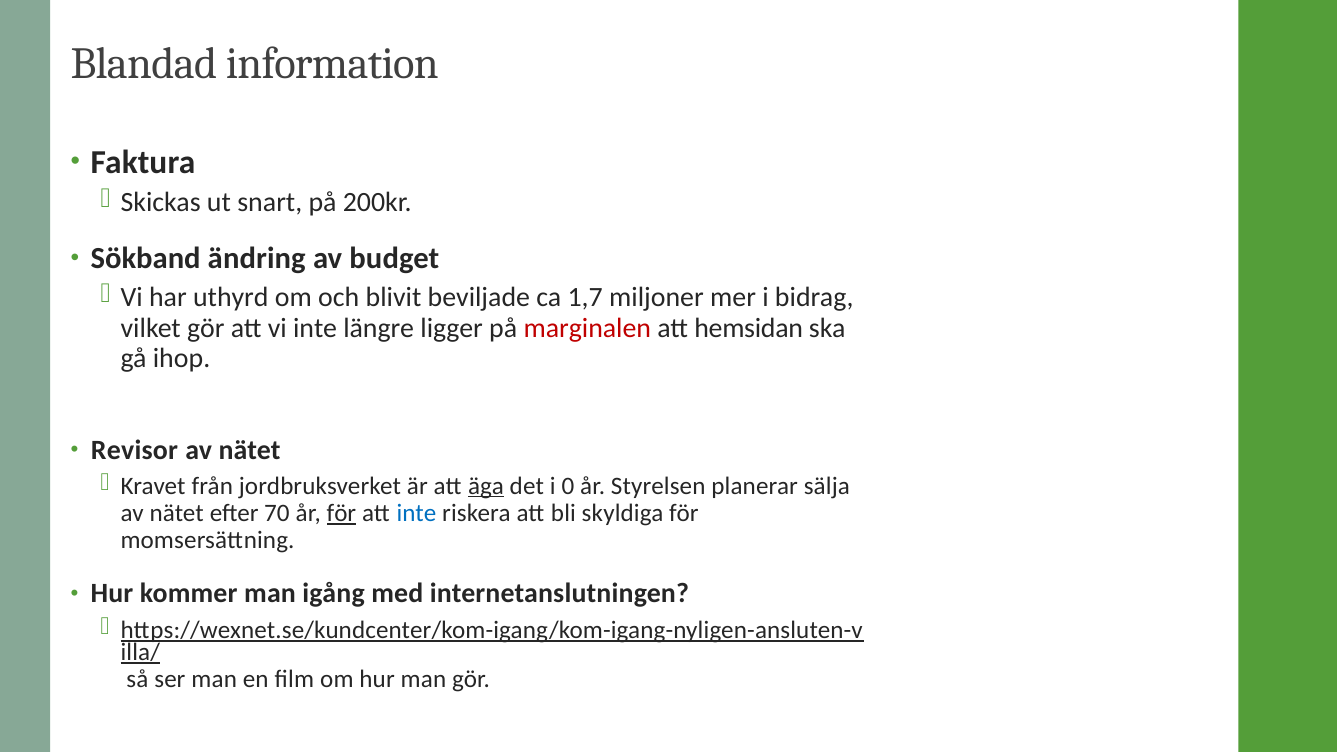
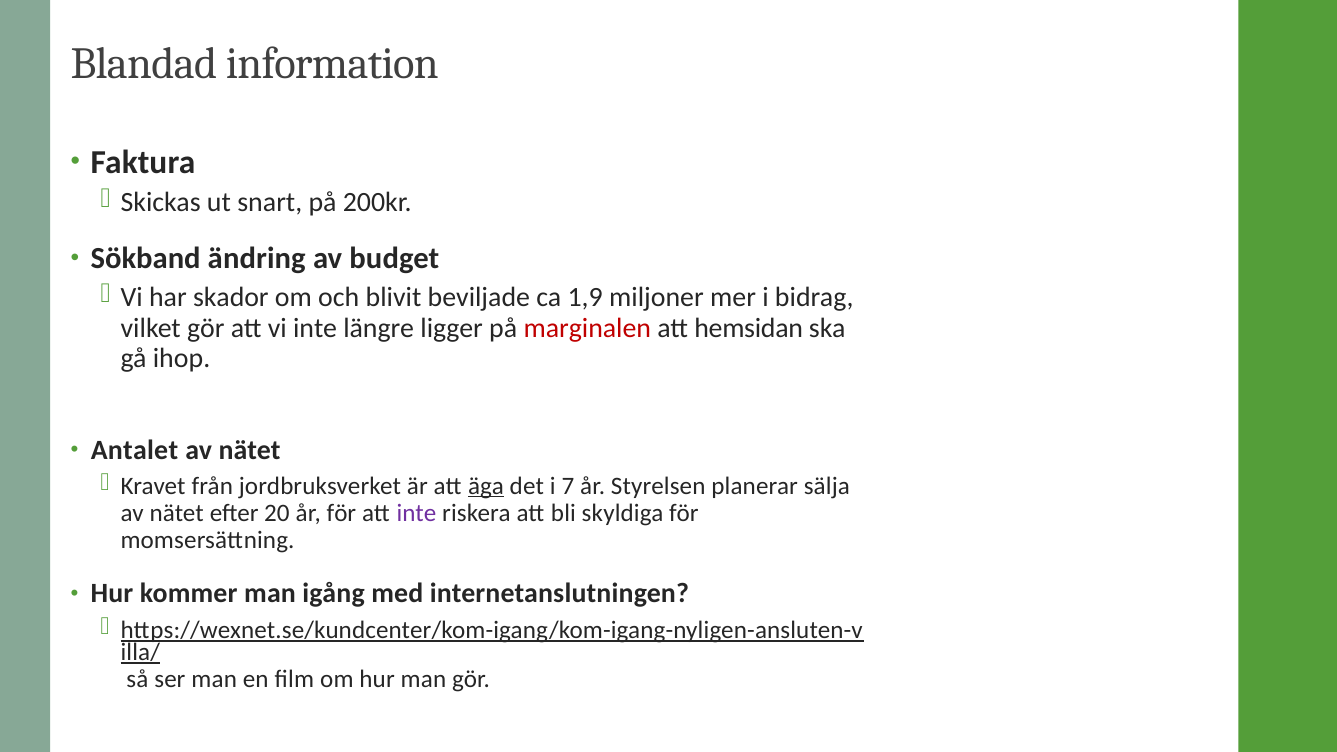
uthyrd: uthyrd -> skador (231, 298)
1,7: 1,7 -> 1,9 (585, 298)
Revisor: Revisor -> Antalet (134, 450)
0: 0 -> 7 (568, 486)
70: 70 -> 20 (277, 513)
för underline: present -> none (341, 513)
inte colour: blue -> purple (416, 513)
